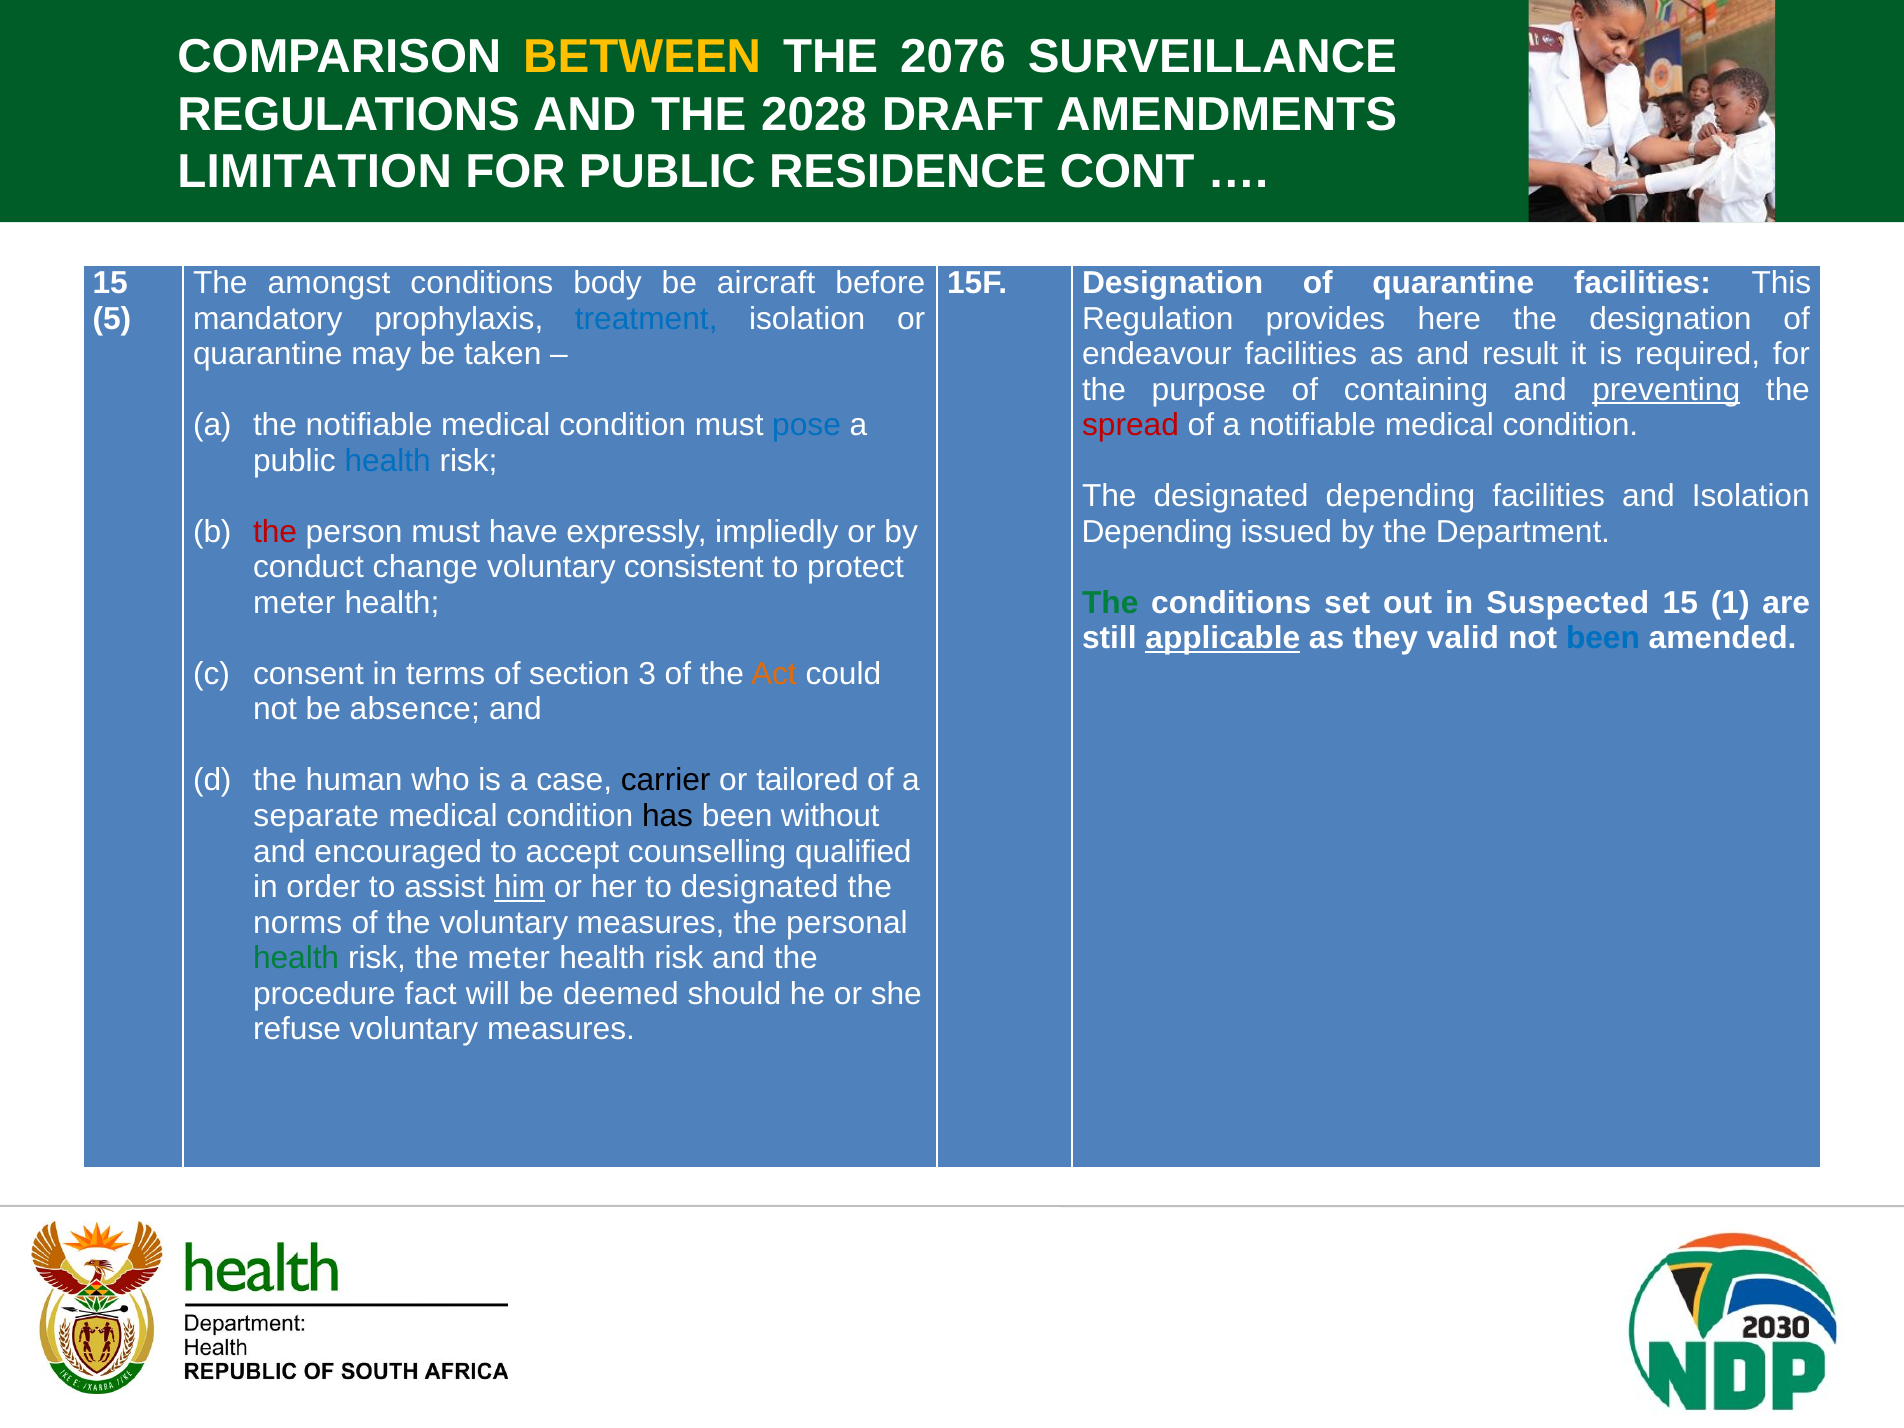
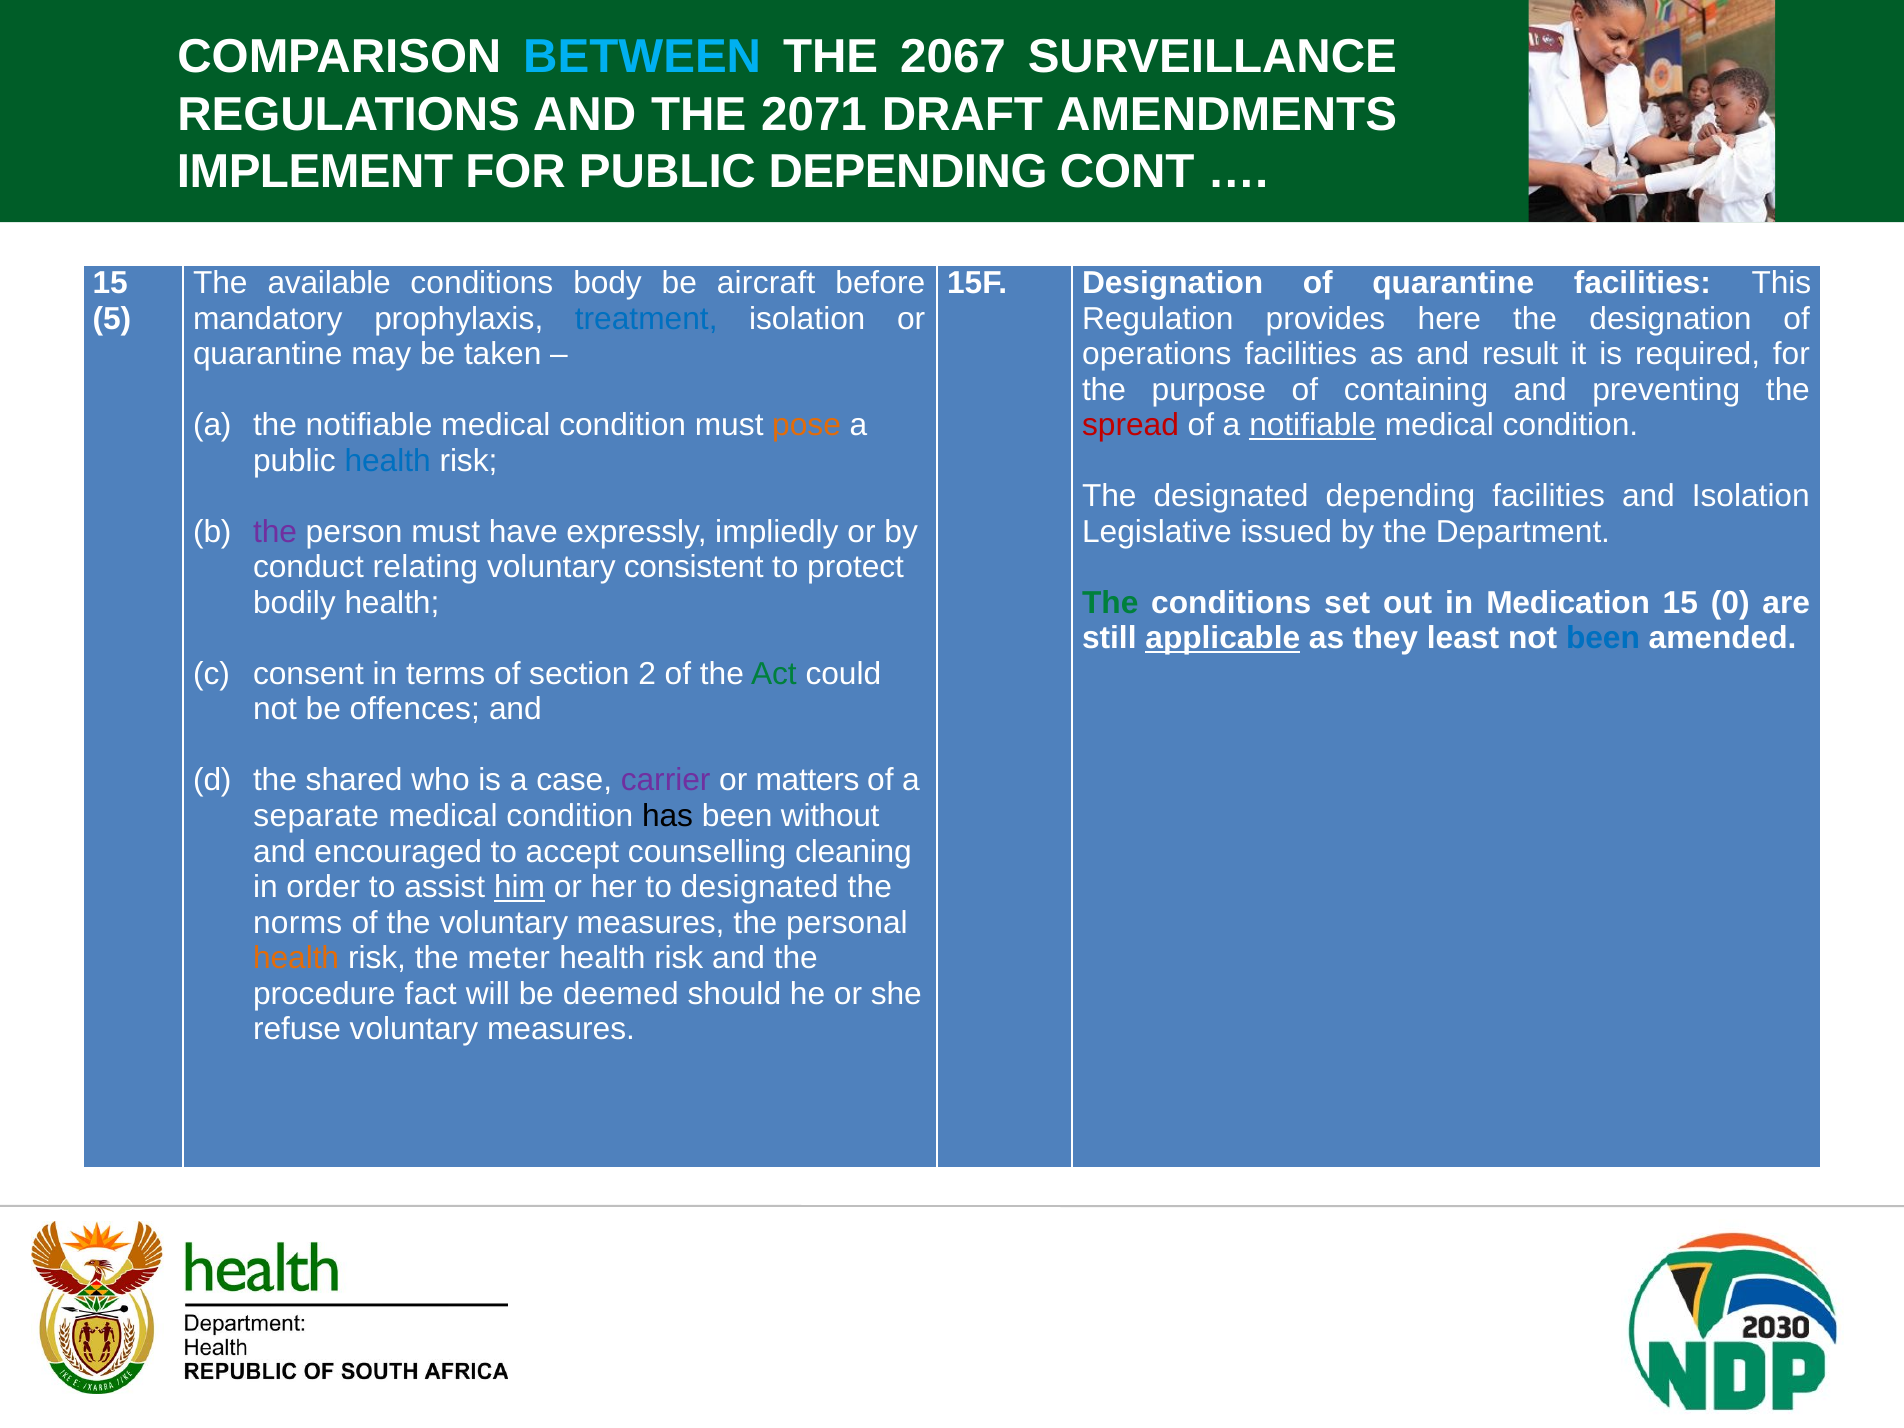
BETWEEN colour: yellow -> light blue (642, 57)
2076: 2076 -> 2067 (953, 57)
2028: 2028 -> 2071 (814, 114)
LIMITATION: LIMITATION -> IMPLEMENT (315, 171)
PUBLIC RESIDENCE: RESIDENCE -> DEPENDING (908, 171)
amongst: amongst -> available (329, 283)
endeavour: endeavour -> operations (1157, 354)
preventing underline: present -> none (1666, 390)
pose colour: blue -> orange (807, 425)
notifiable underline: none -> present (1313, 425)
the colour: red -> purple (275, 532)
Depending: Depending -> Legislative (1157, 532)
change: change -> relating (425, 567)
meter: meter -> bodily (294, 603)
Suspected: Suspected -> Medication (1568, 603)
1: 1 -> 0 (1730, 603)
valid: valid -> least (1463, 638)
3: 3 -> 2 (647, 674)
Act colour: orange -> green (774, 674)
absence: absence -> offences (415, 709)
human: human -> shared (354, 781)
carrier colour: black -> purple (666, 781)
tailored: tailored -> matters (808, 781)
qualified: qualified -> cleaning (853, 852)
health colour: green -> orange (296, 958)
